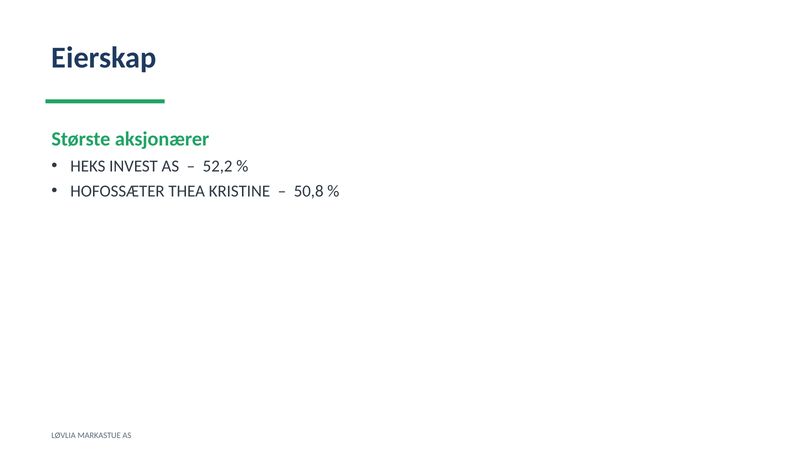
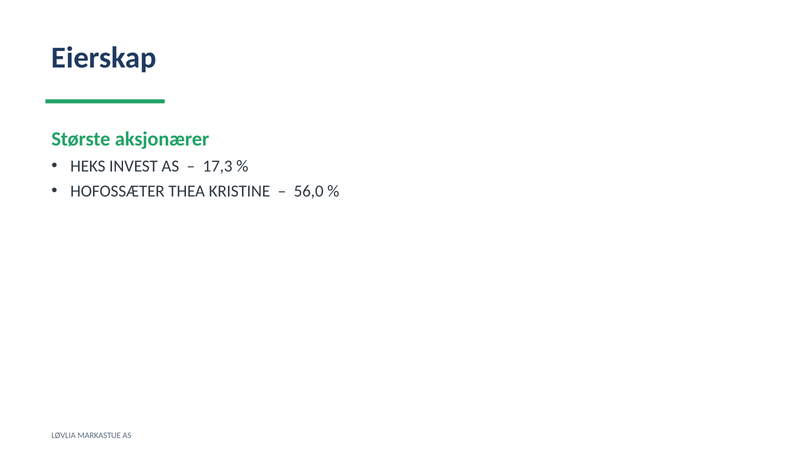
52,2: 52,2 -> 17,3 (218, 166)
50,8: 50,8 -> 56,0 (309, 191)
